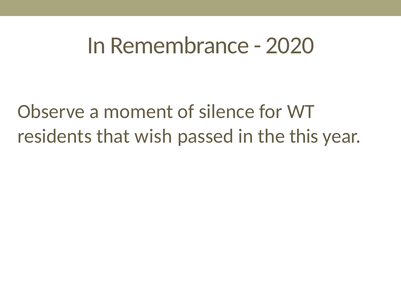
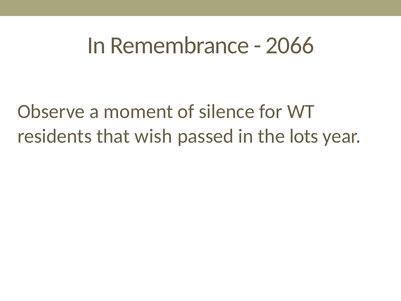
2020: 2020 -> 2066 (290, 45)
this: this -> lots (304, 136)
